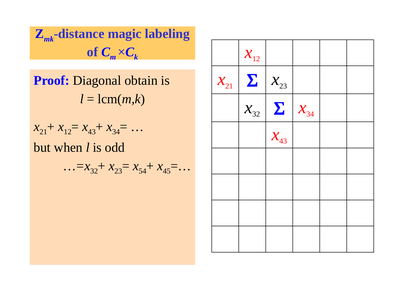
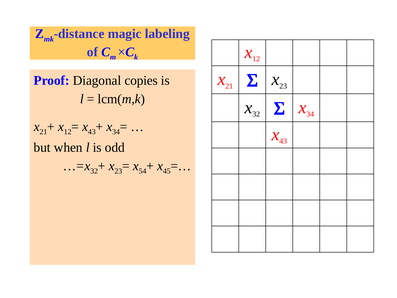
obtain: obtain -> copies (141, 80)
